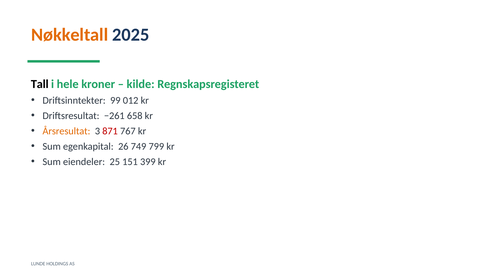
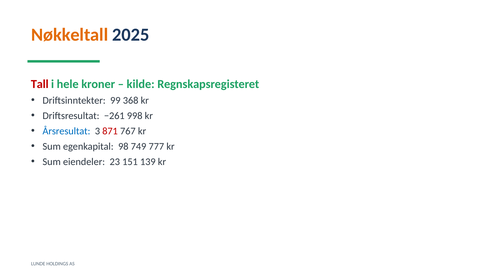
Tall colour: black -> red (40, 84)
012: 012 -> 368 (131, 101)
658: 658 -> 998 (135, 116)
Årsresultat colour: orange -> blue (66, 131)
26: 26 -> 98 (123, 146)
799: 799 -> 777 (156, 146)
25: 25 -> 23 (115, 162)
399: 399 -> 139 (148, 162)
